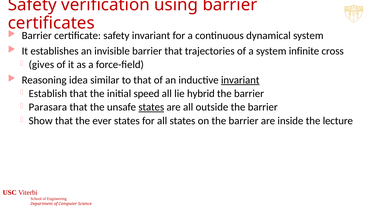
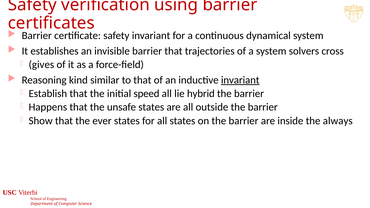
infinite: infinite -> solvers (304, 51)
idea: idea -> kind (78, 80)
Parasara: Parasara -> Happens (48, 107)
states underline: present -> none (151, 107)
lecture: lecture -> always (338, 121)
